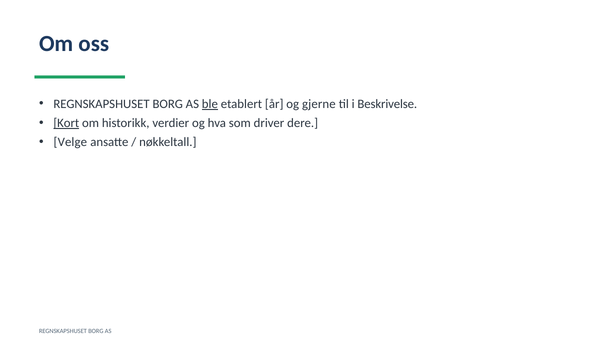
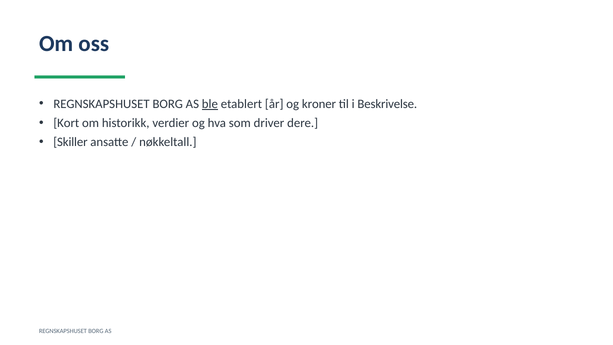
gjerne: gjerne -> kroner (319, 104)
Kort underline: present -> none (66, 123)
Velge: Velge -> Skiller (70, 142)
